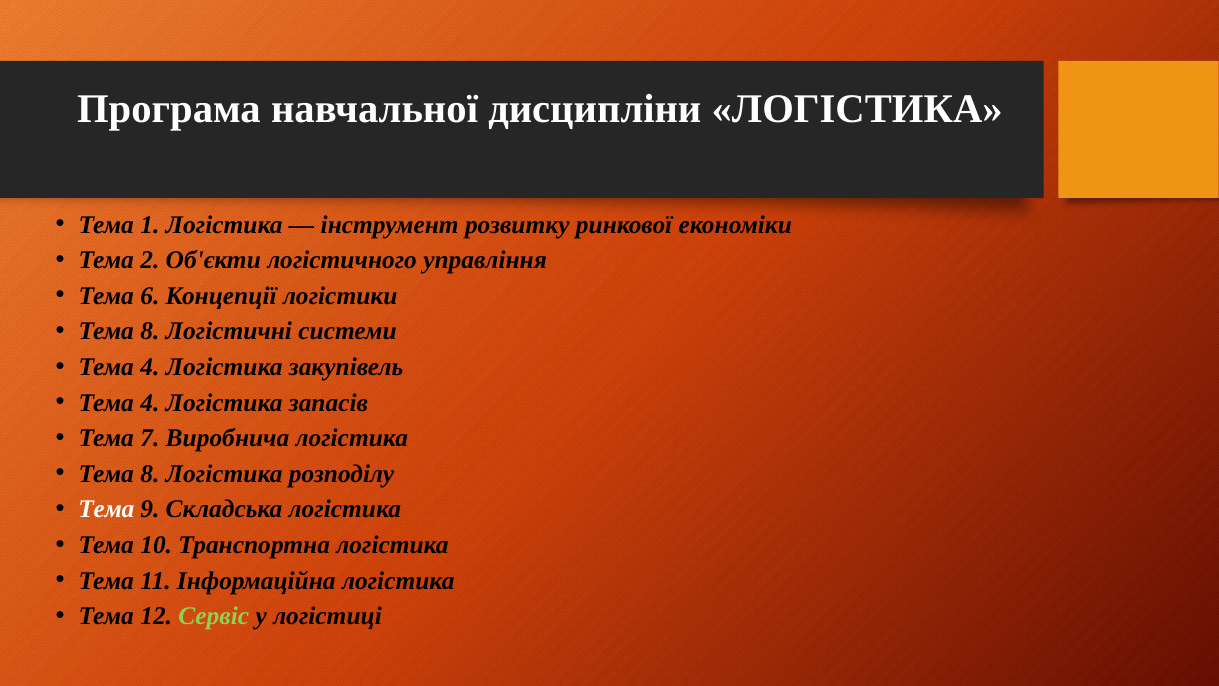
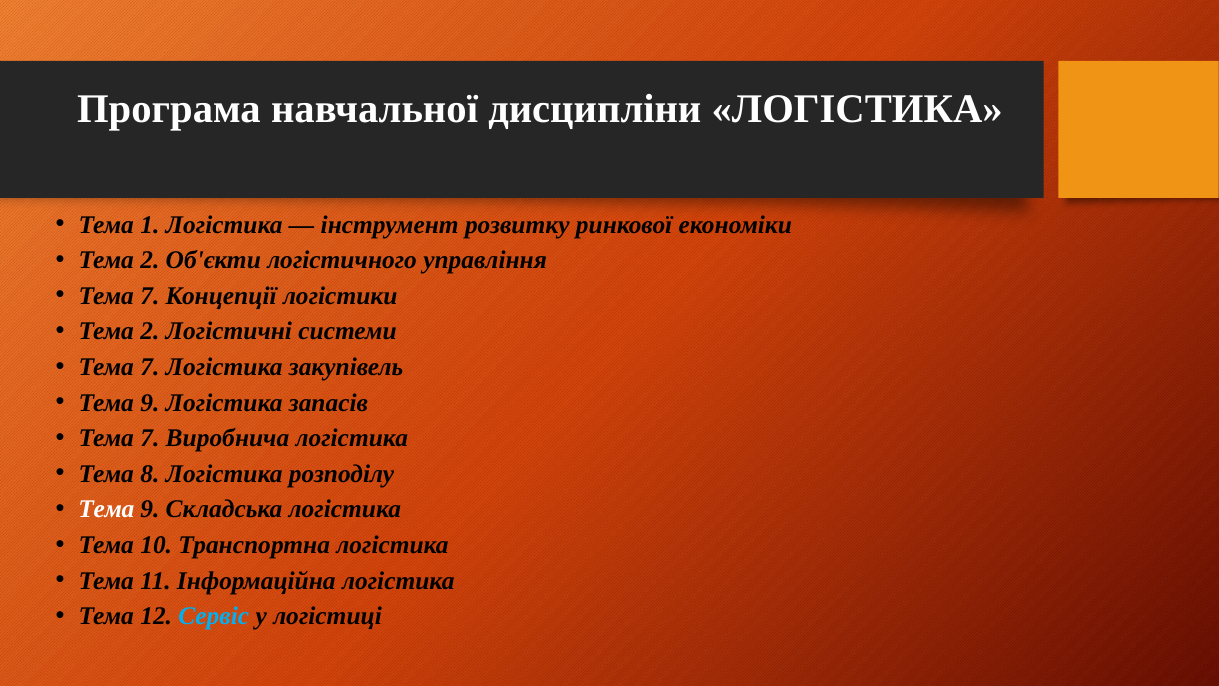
6: 6 -> 7 (150, 296)
8: 8 -> 2 (150, 331)
4: 4 -> 7 (150, 367)
4: 4 -> 9 (150, 403)
Сервіс colour: light green -> light blue (214, 616)
